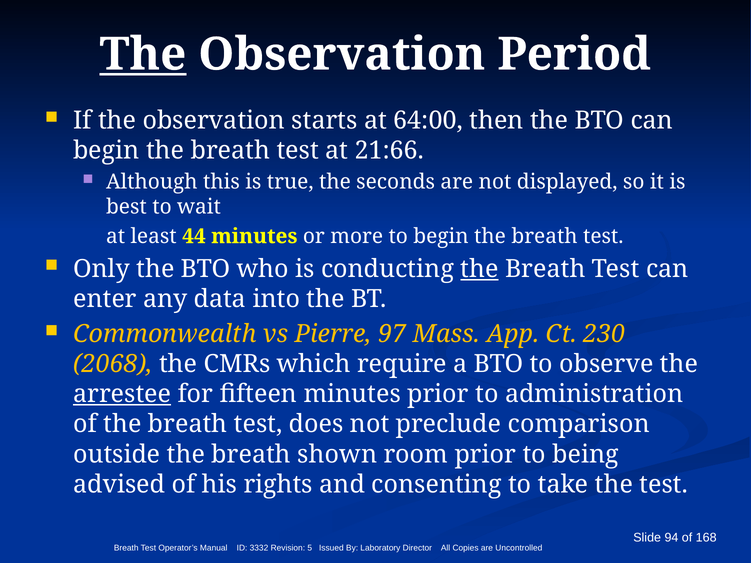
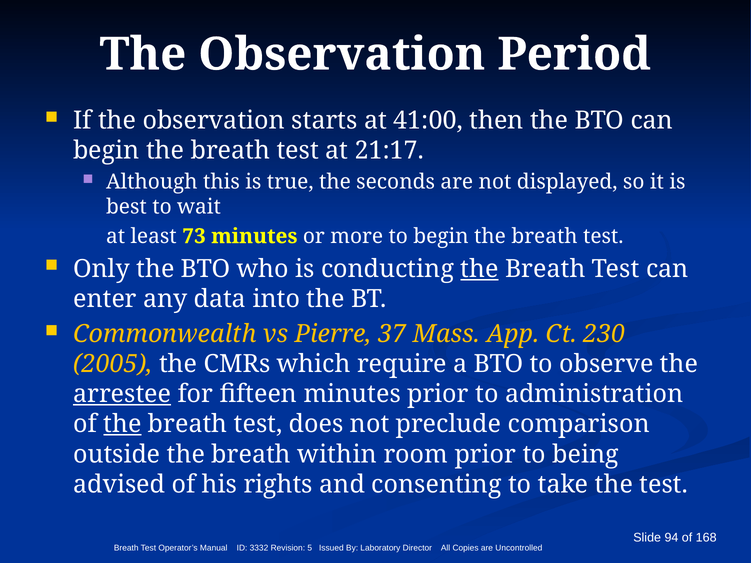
The underline: present -> none (143, 54)
64:00: 64:00 -> 41:00 (428, 121)
21:66: 21:66 -> 21:17 (389, 151)
44: 44 -> 73 (194, 236)
97: 97 -> 37 (392, 334)
2068: 2068 -> 2005 (113, 364)
the underline: none -> present (122, 424)
shown: shown -> within (337, 454)
